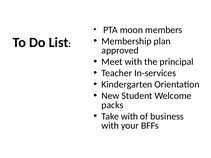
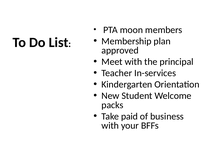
Take with: with -> paid (129, 117)
